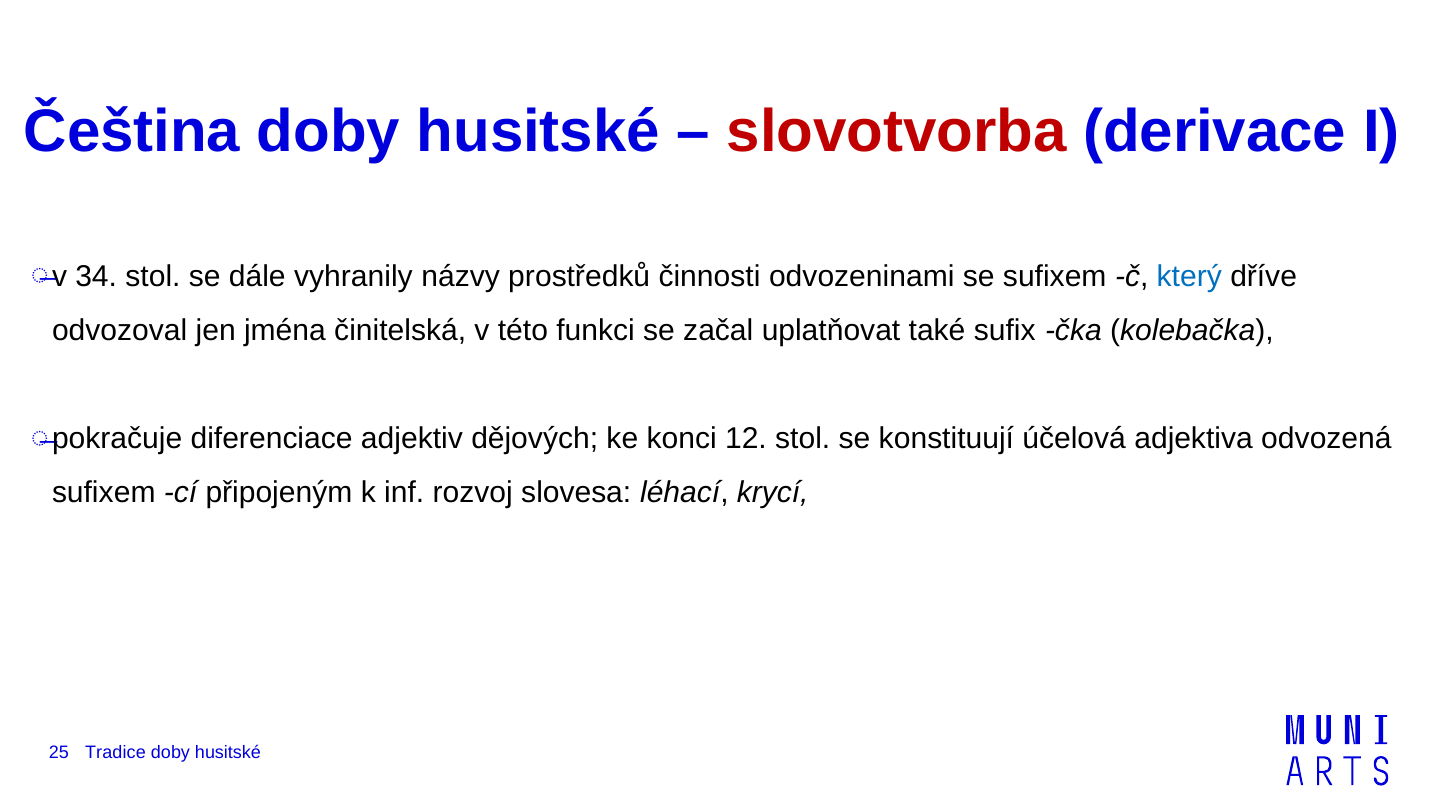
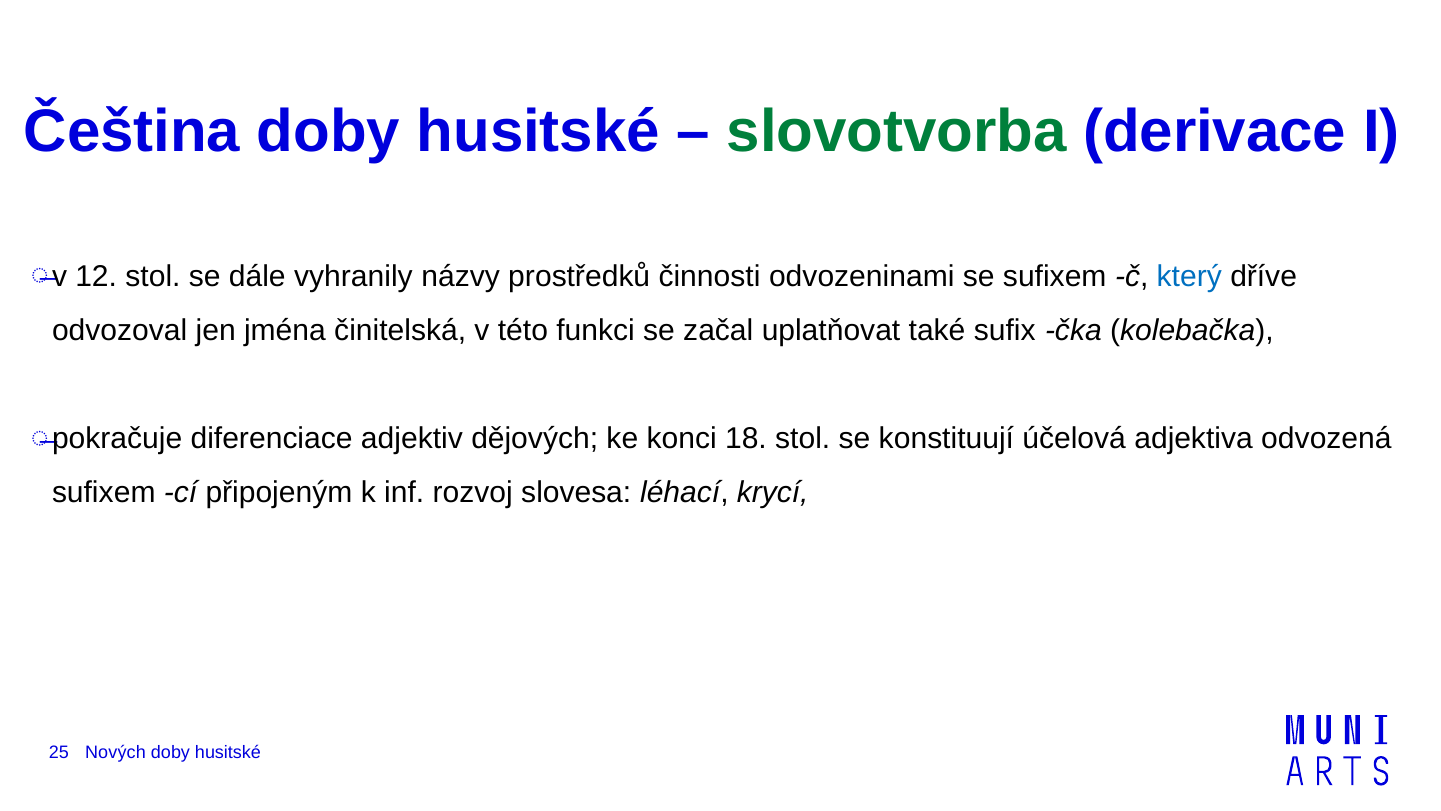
slovotvorba colour: red -> green (897, 131)
34: 34 -> 12 (96, 277)
12: 12 -> 18 (746, 439)
Tradice: Tradice -> Nových (115, 752)
